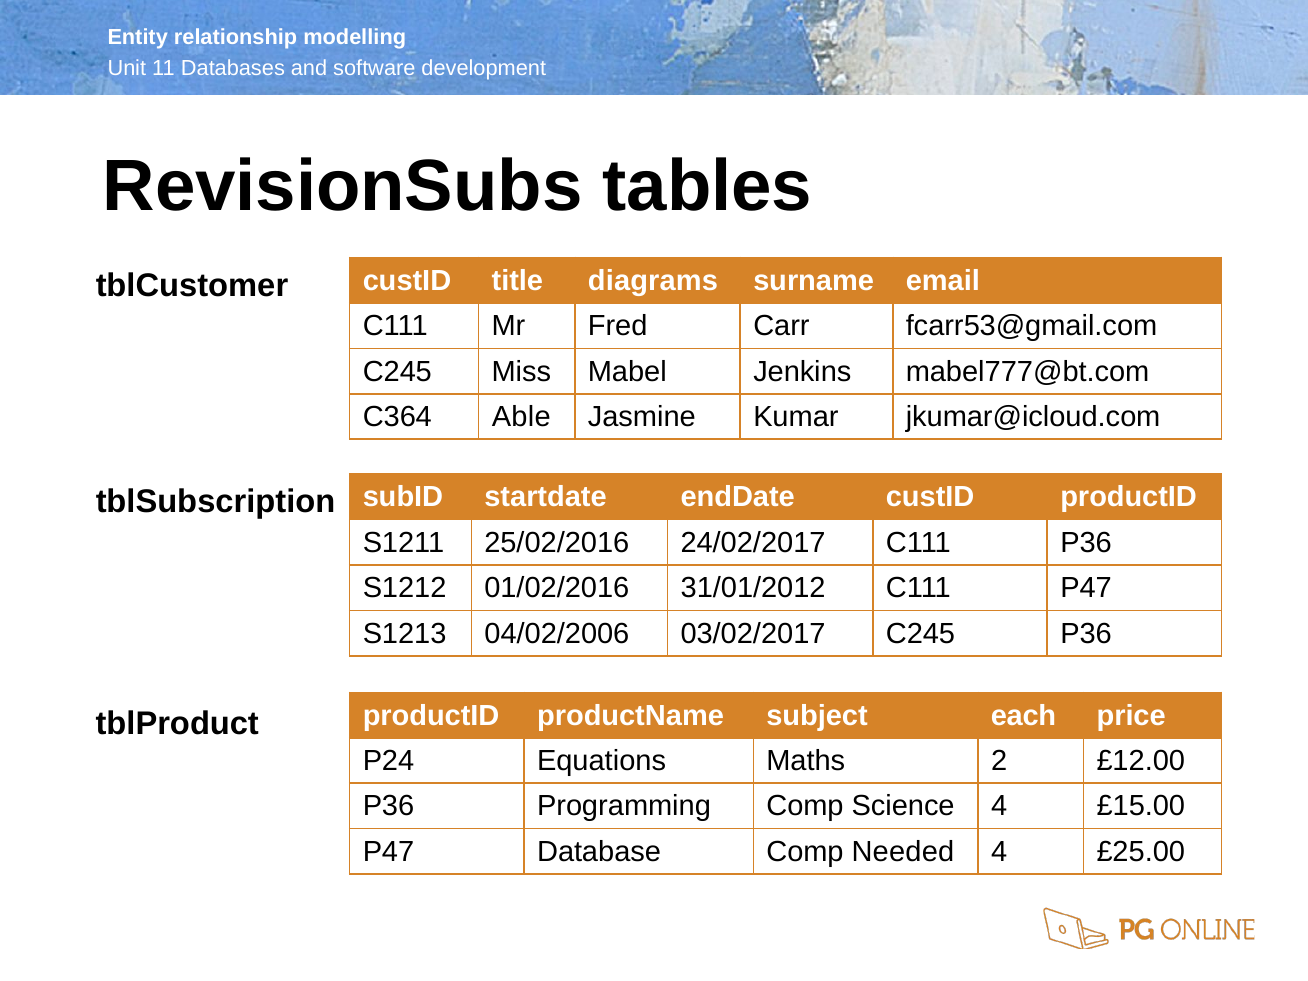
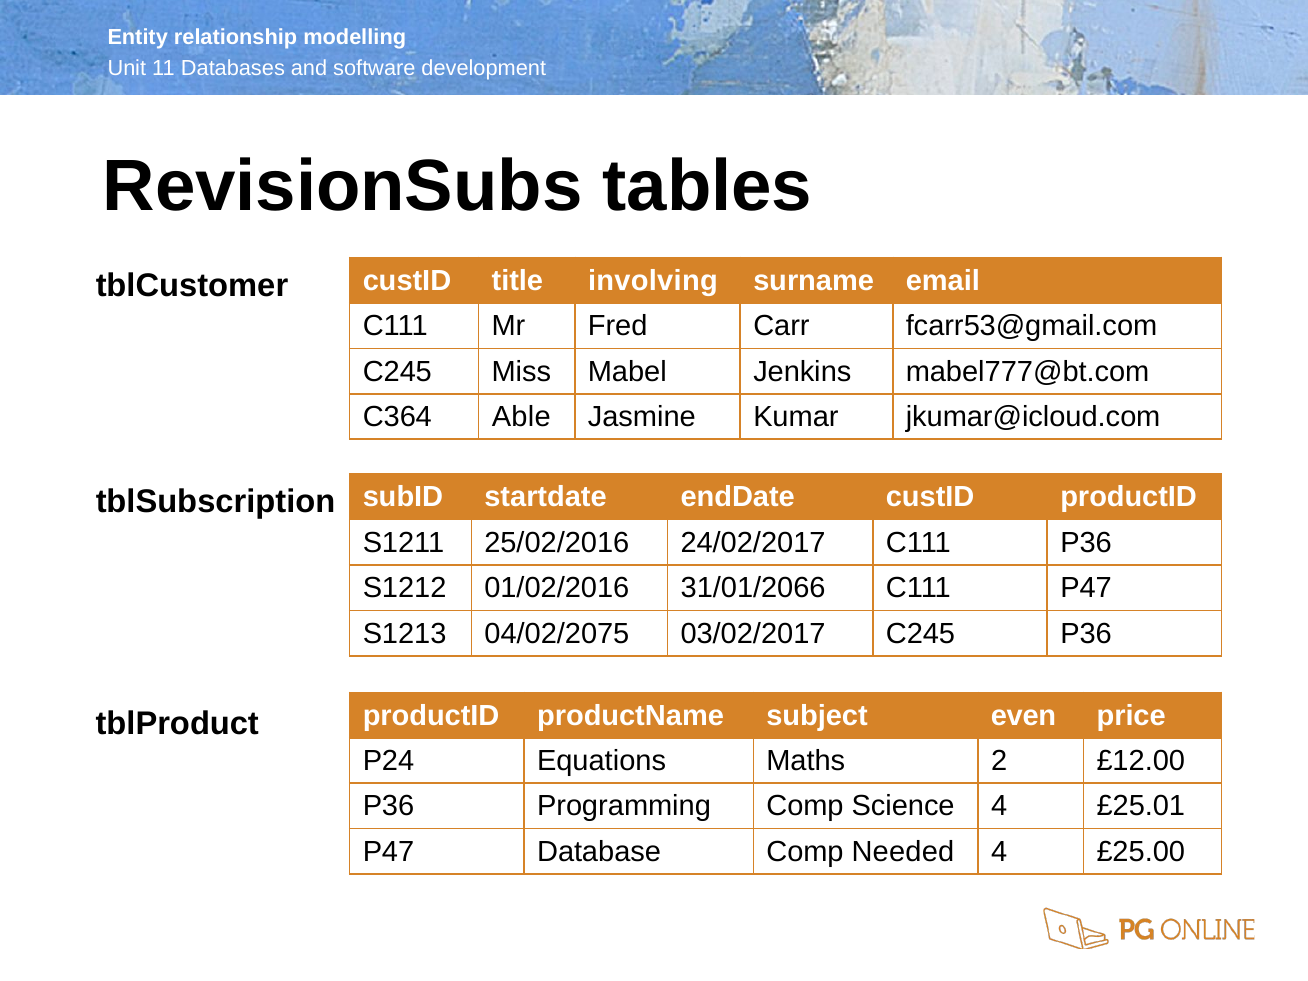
diagrams: diagrams -> involving (653, 281)
31/01/2012: 31/01/2012 -> 31/01/2066 (753, 588)
04/02/2006: 04/02/2006 -> 04/02/2075 (557, 634)
each: each -> even (1024, 715)
£15.00: £15.00 -> £25.01 (1141, 806)
